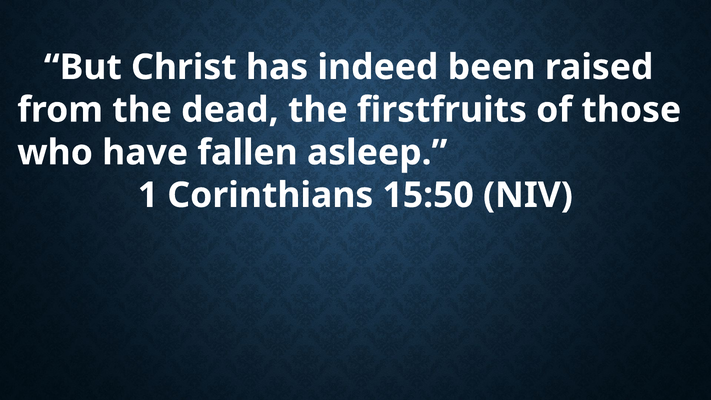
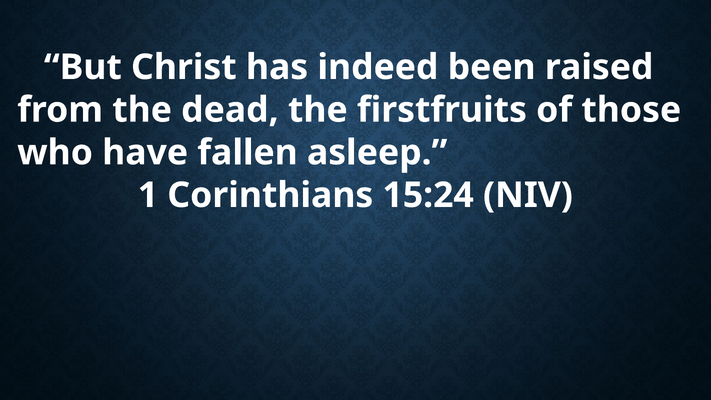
15:50: 15:50 -> 15:24 (428, 195)
